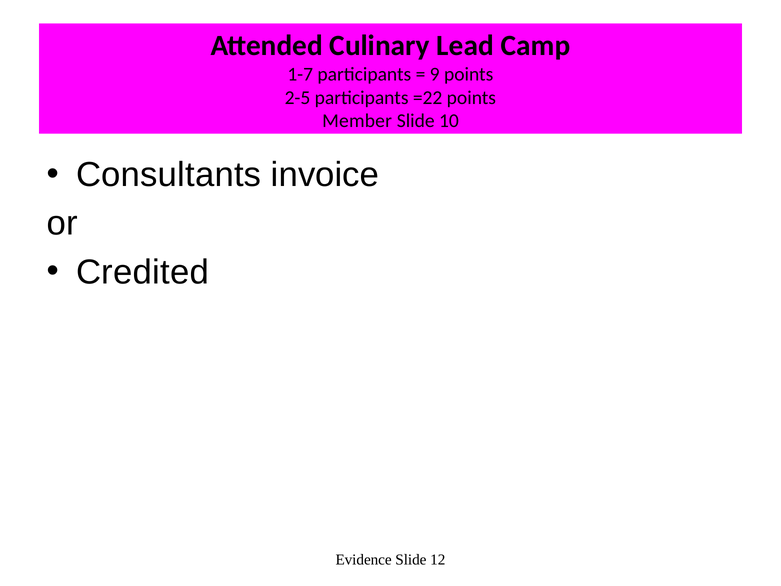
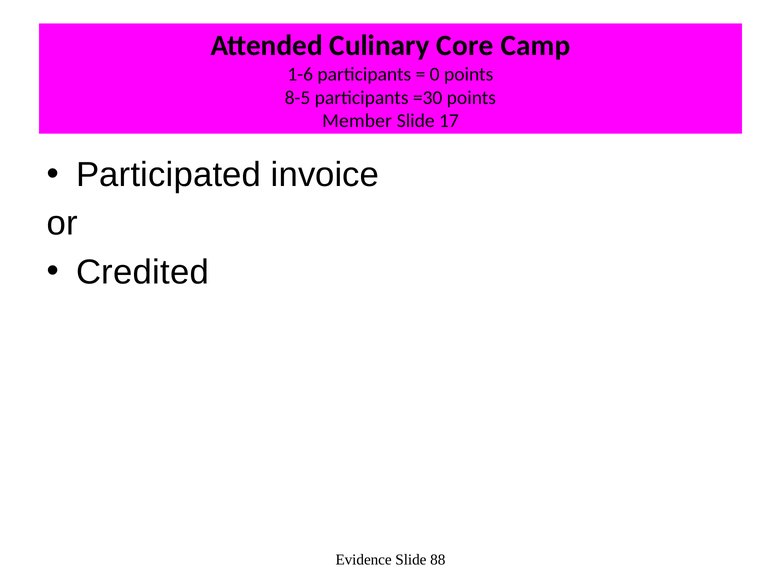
Lead: Lead -> Core (465, 45)
1-7: 1-7 -> 1-6 (300, 74)
9: 9 -> 0 (435, 74)
2-5: 2-5 -> 8-5 (297, 98)
=22: =22 -> =30 (428, 98)
10: 10 -> 17 (449, 121)
Consultants: Consultants -> Participated (169, 175)
12: 12 -> 88 (438, 560)
